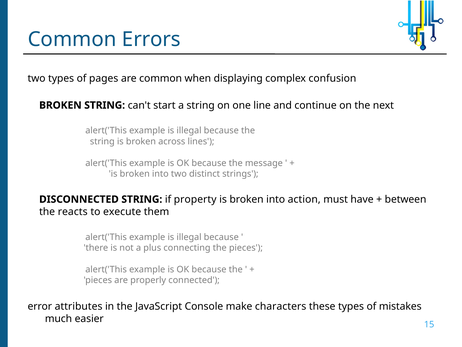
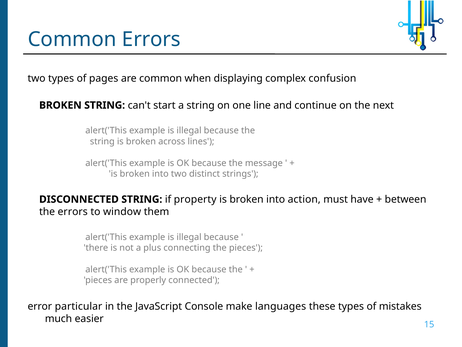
the reacts: reacts -> errors (73, 211)
execute: execute -> window (122, 211)
attributes: attributes -> particular (79, 306)
characters: characters -> languages (281, 306)
